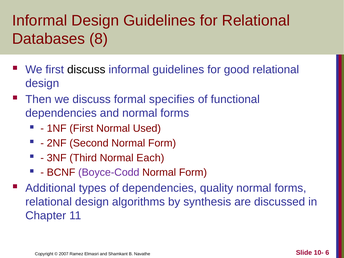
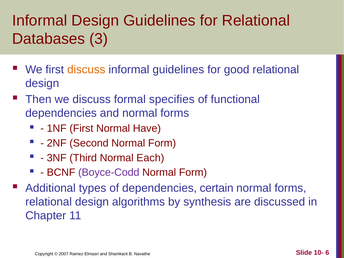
8: 8 -> 3 (99, 39)
discuss colour: black -> orange (86, 70)
Used: Used -> Have (147, 128)
quality: quality -> certain (217, 188)
